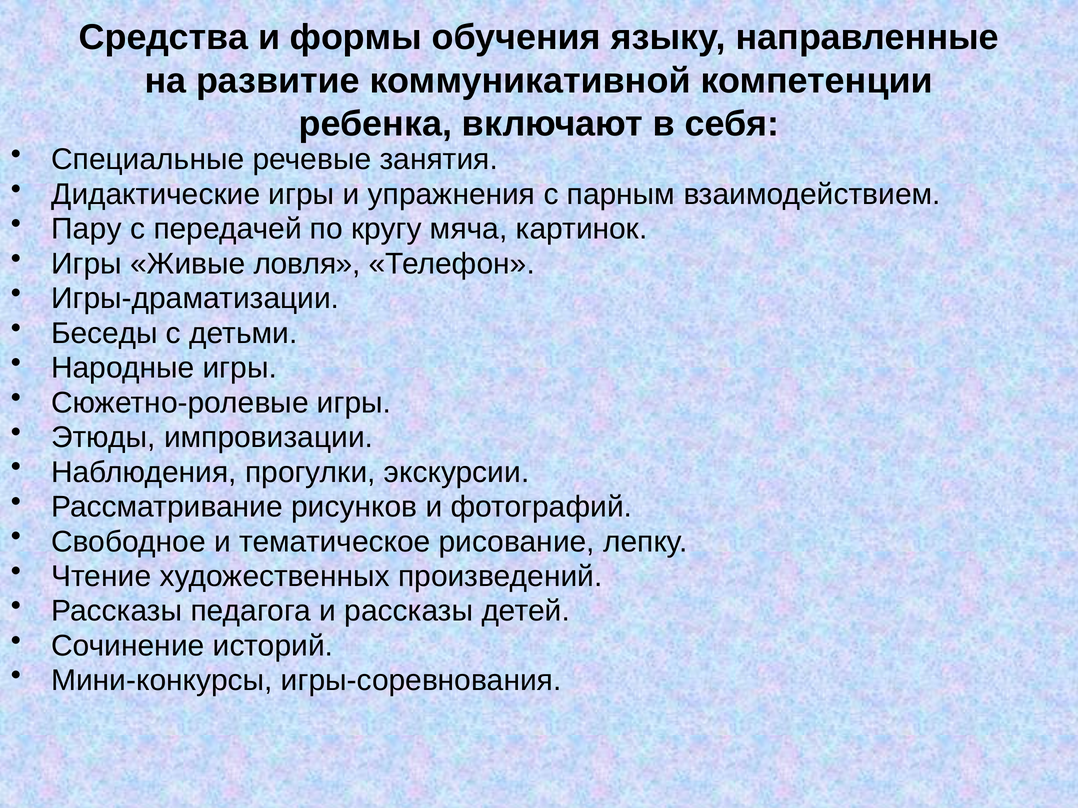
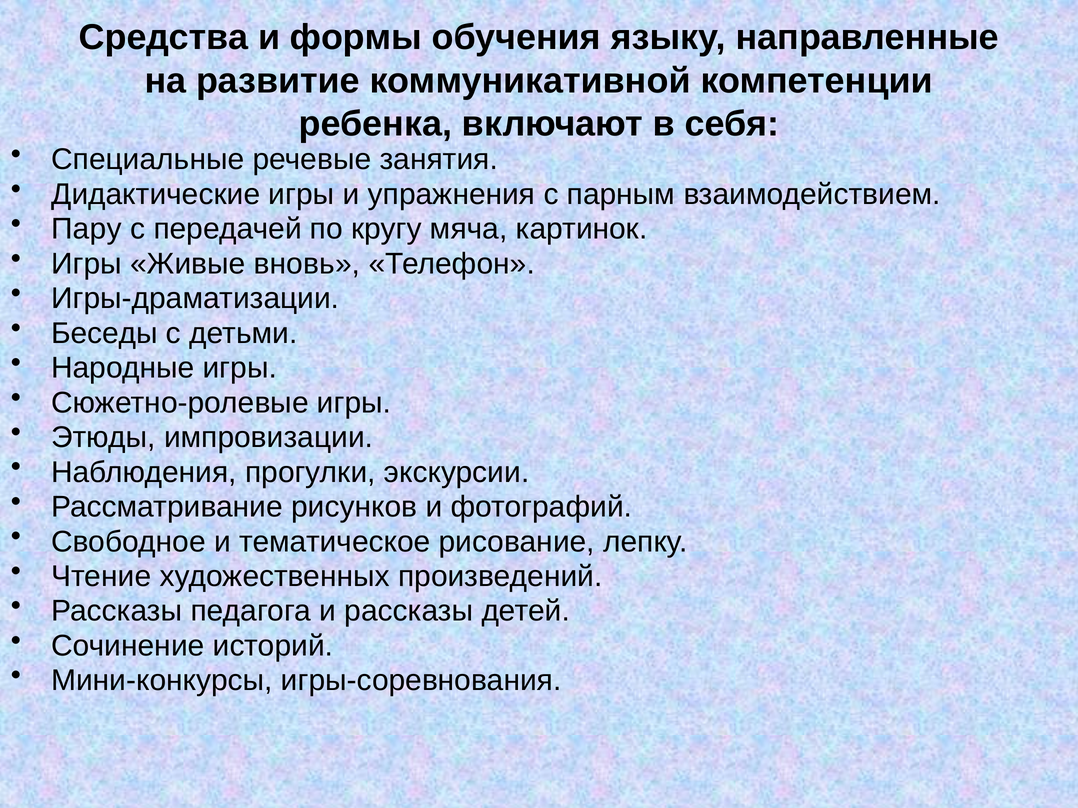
ловля: ловля -> вновь (307, 264)
